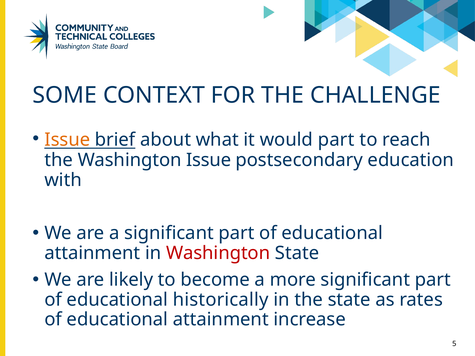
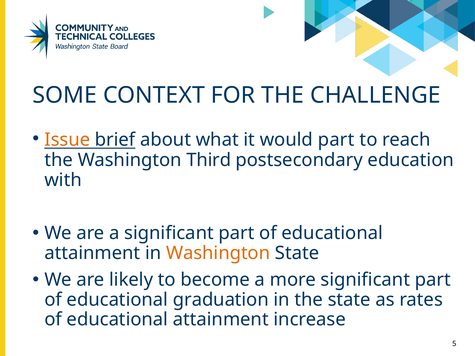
Washington Issue: Issue -> Third (209, 160)
Washington colour: red -> orange (218, 253)
historically: historically -> graduation (221, 300)
